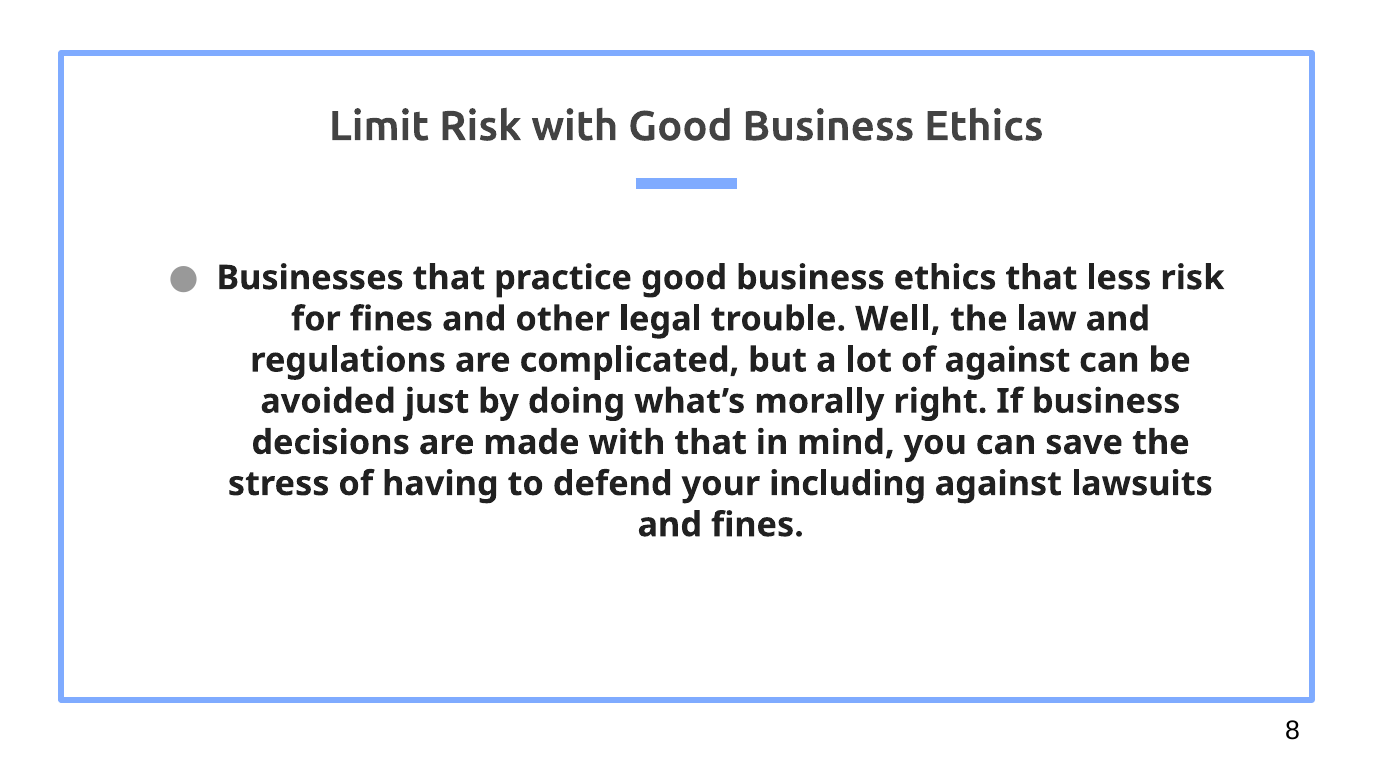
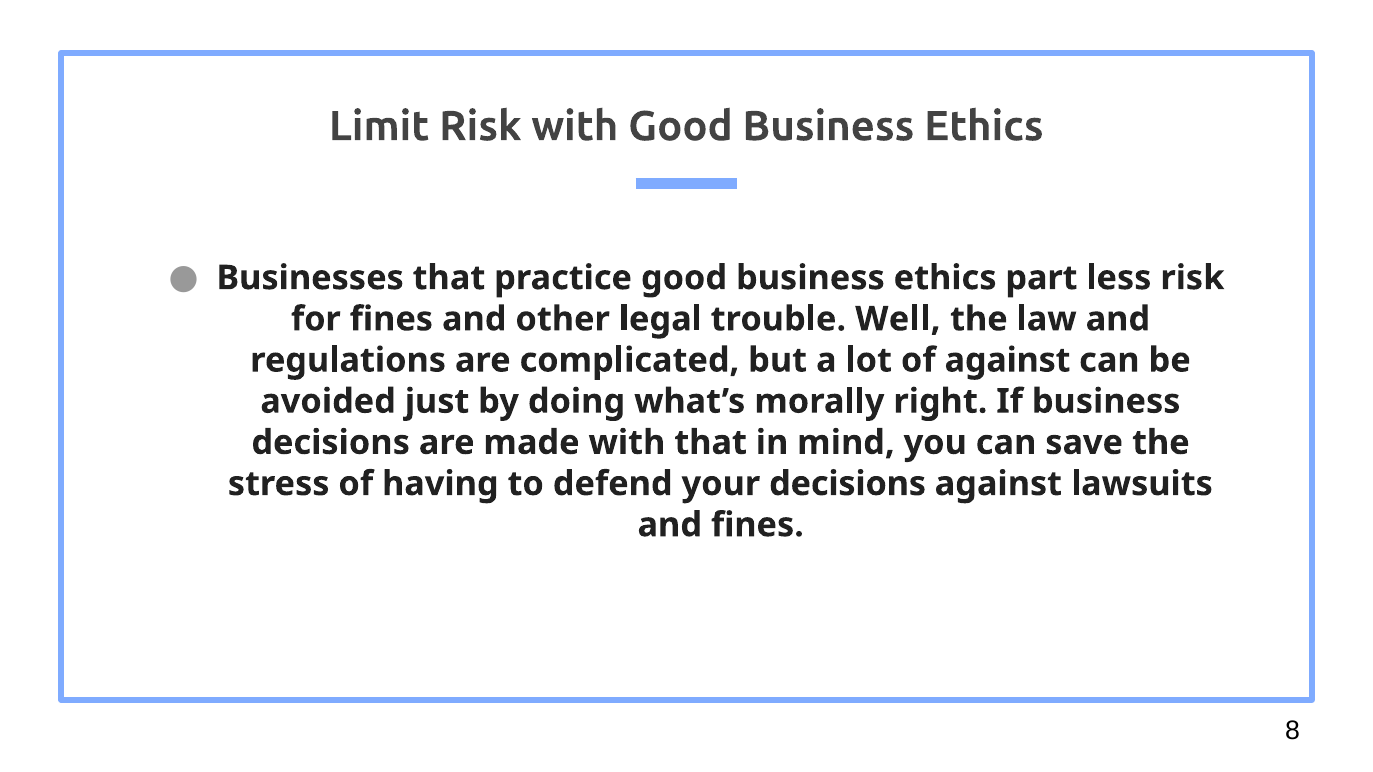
ethics that: that -> part (1041, 278)
your including: including -> decisions (848, 484)
